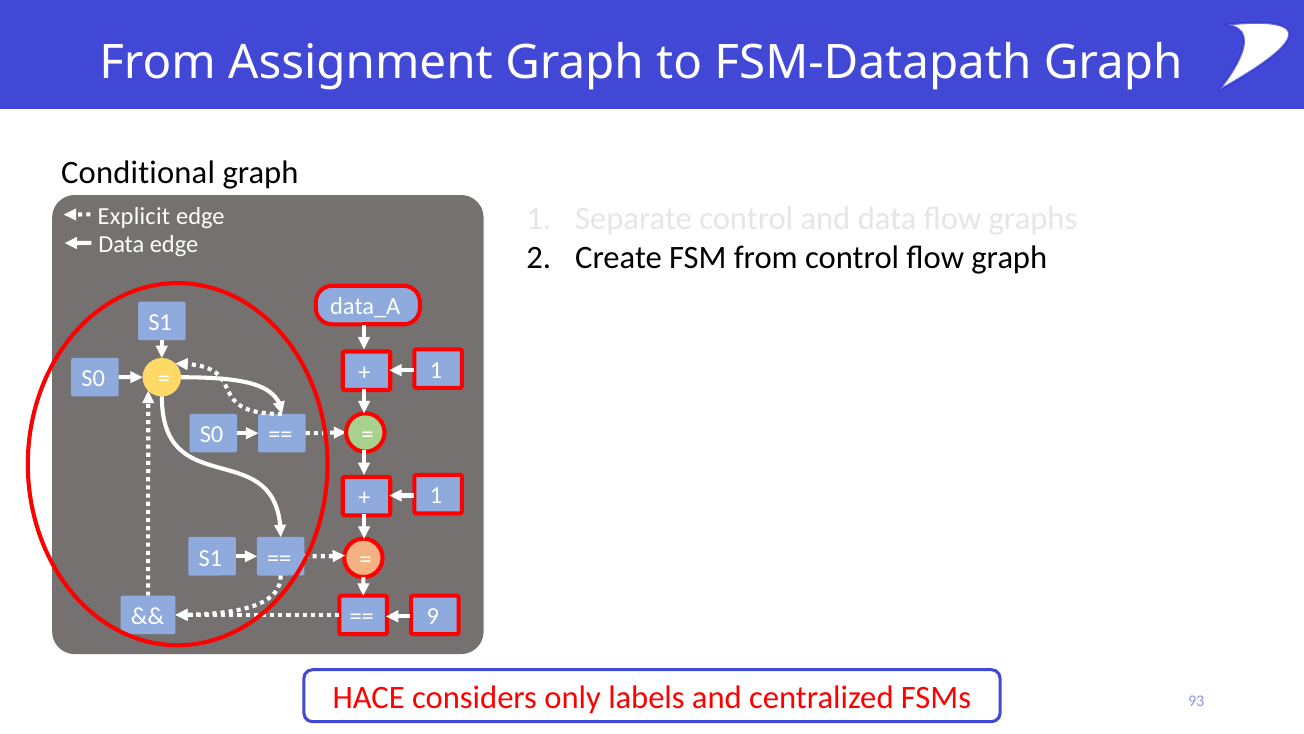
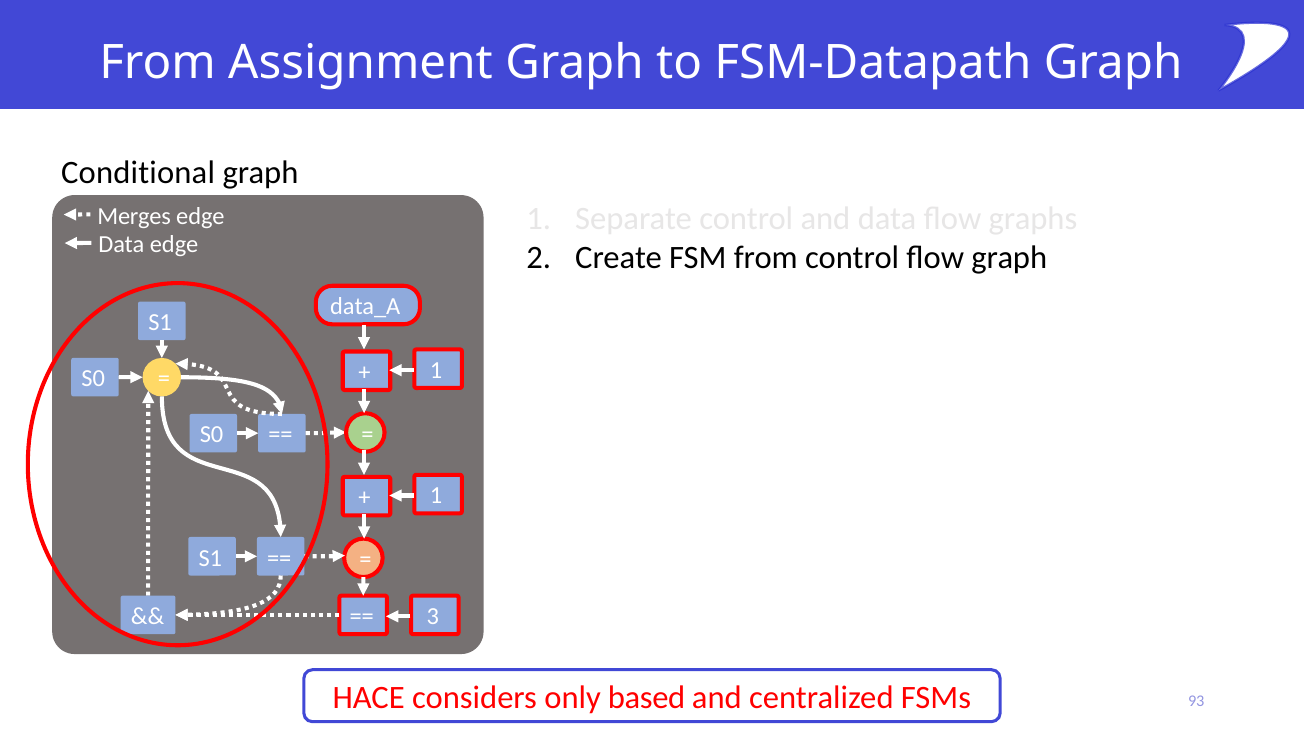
Explicit: Explicit -> Merges (134, 216)
9: 9 -> 3 (433, 616)
labels: labels -> based (647, 697)
